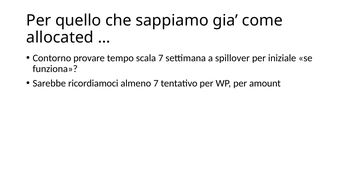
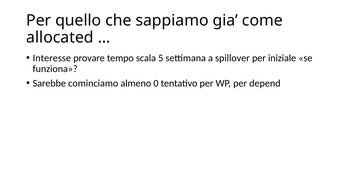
Contorno: Contorno -> Interesse (52, 58)
scala 7: 7 -> 5 (161, 58)
ricordiamoci: ricordiamoci -> cominciamo (93, 83)
almeno 7: 7 -> 0 (156, 83)
amount: amount -> depend (265, 83)
